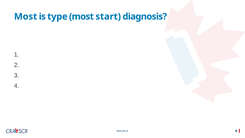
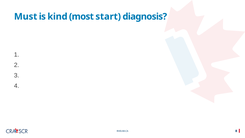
Most: Most -> Must (26, 17)
type: type -> kind (57, 17)
